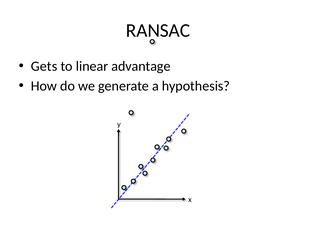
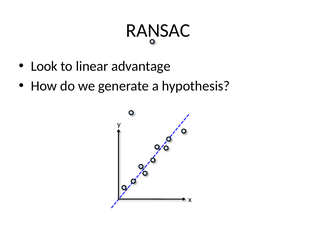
Gets: Gets -> Look (44, 66)
